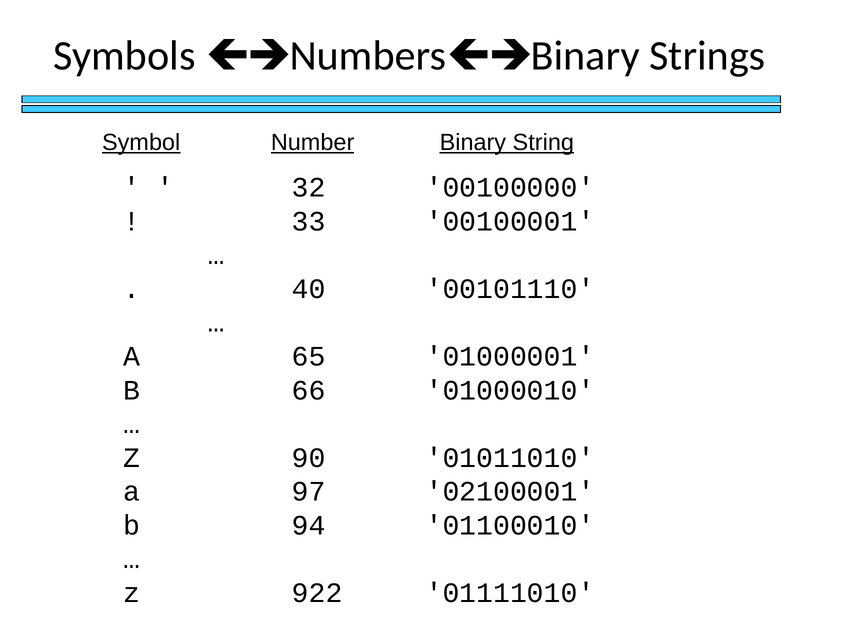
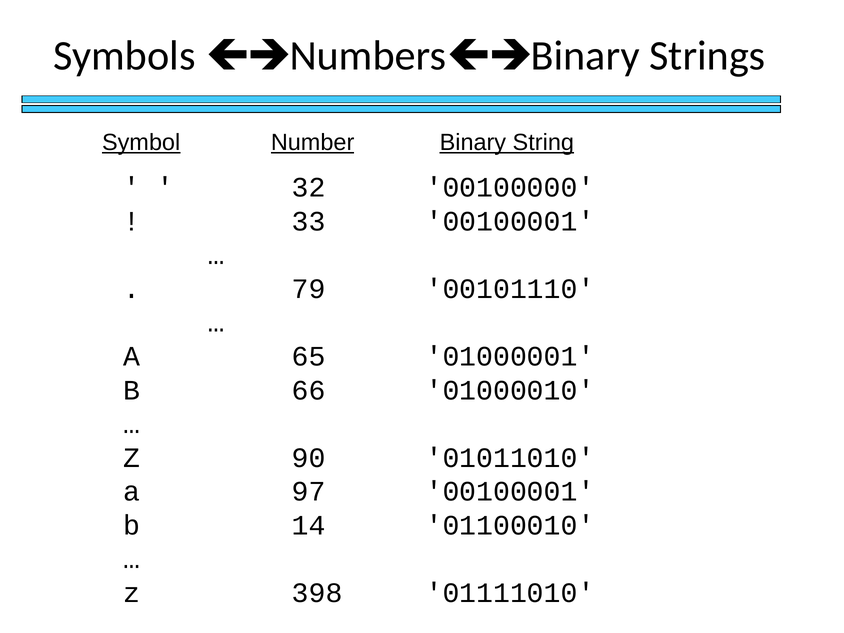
40: 40 -> 79 (309, 289)
02100001: 02100001 -> 00100001 (510, 491)
94: 94 -> 14 (309, 525)
922: 922 -> 398 (317, 593)
